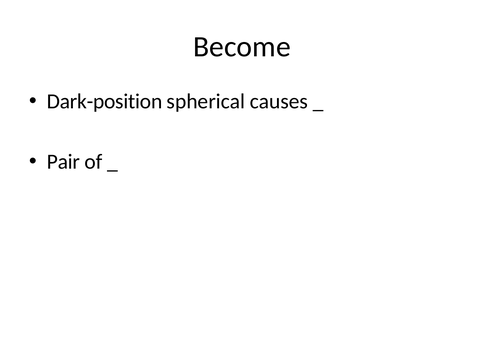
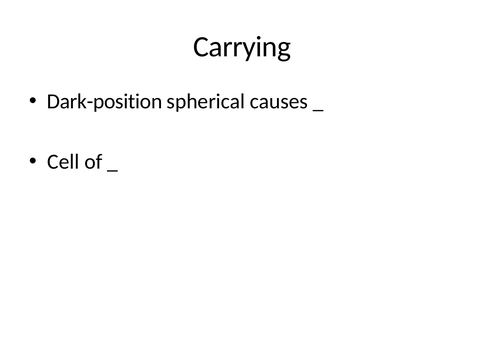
Become: Become -> Carrying (242, 47)
Pair: Pair -> Cell (63, 162)
